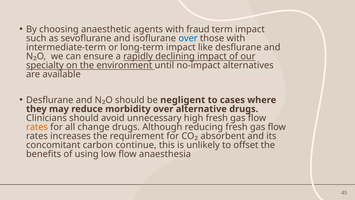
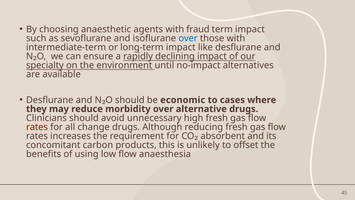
negligent: negligent -> economic (183, 100)
rates colour: orange -> red (37, 127)
continue: continue -> products (136, 145)
